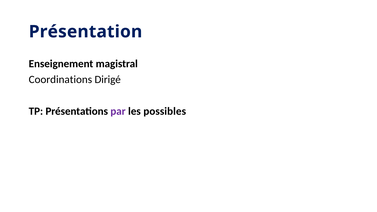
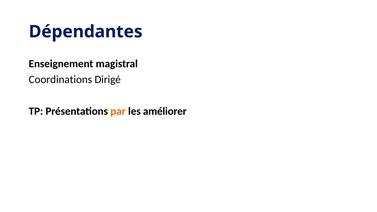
Présentation: Présentation -> Dépendantes (86, 32)
par colour: purple -> orange (118, 111)
possibles: possibles -> améliorer (165, 111)
